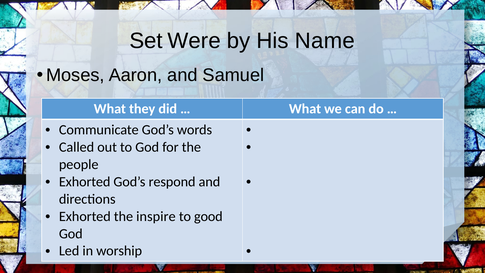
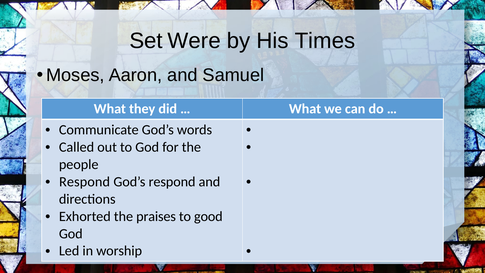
Name: Name -> Times (325, 41)
Exhorted: Exhorted -> Respond (85, 182)
inspire: inspire -> praises (156, 216)
